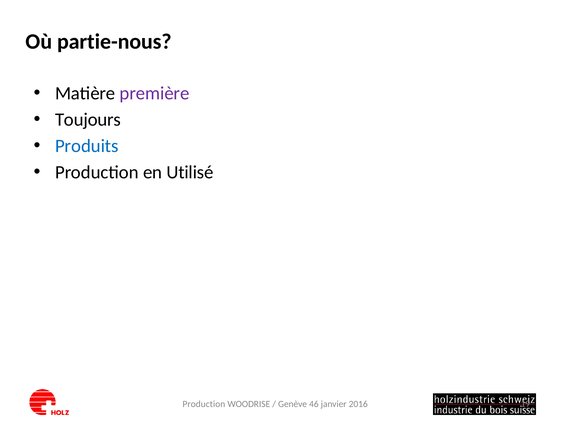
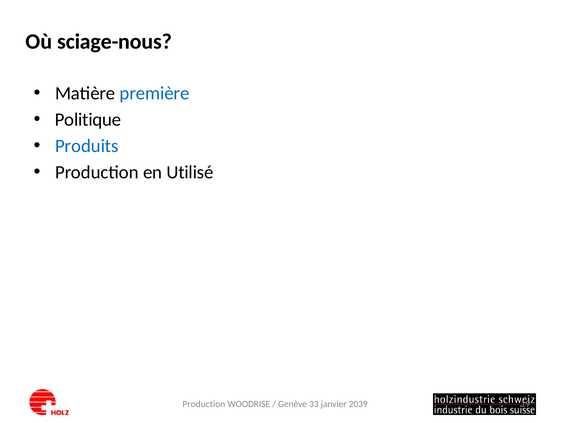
partie-nous: partie-nous -> sciage-nous (115, 42)
première colour: purple -> blue (155, 93)
Toujours: Toujours -> Politique (88, 120)
46: 46 -> 33 (314, 404)
2016: 2016 -> 2039 (358, 404)
